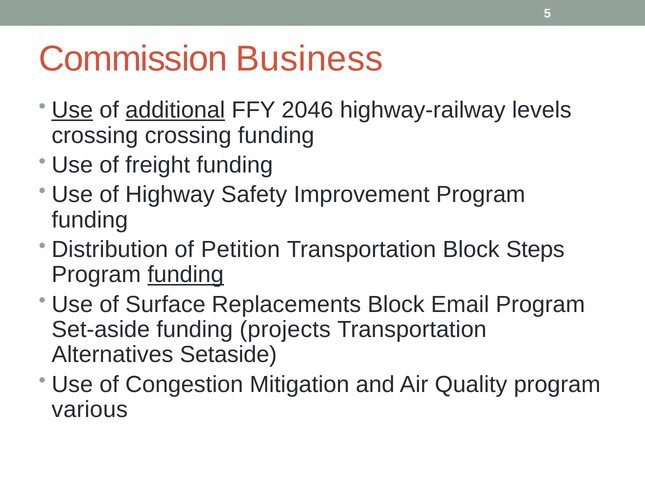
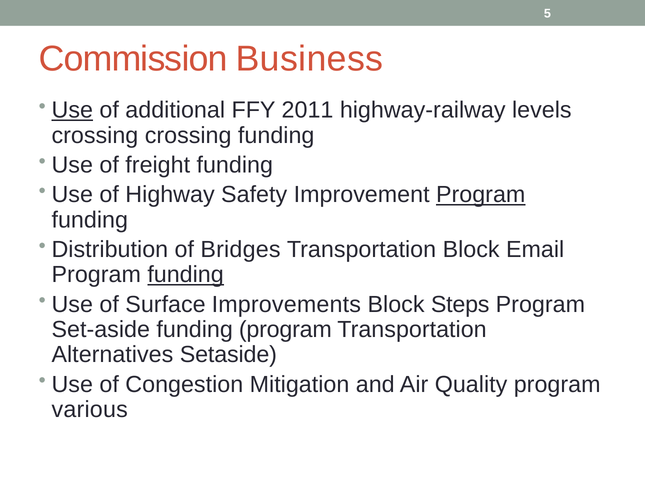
additional underline: present -> none (175, 110)
2046: 2046 -> 2011 (308, 110)
Program underline: none -> present (481, 195)
Petition: Petition -> Bridges (241, 249)
Steps: Steps -> Email (535, 249)
Replacements: Replacements -> Improvements (286, 304)
Email: Email -> Steps (460, 304)
funding projects: projects -> program (285, 329)
